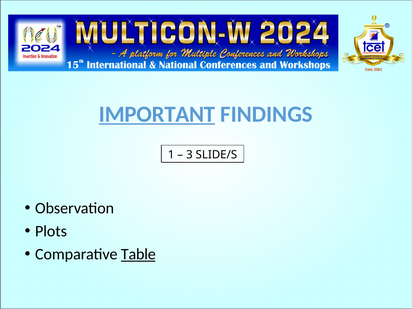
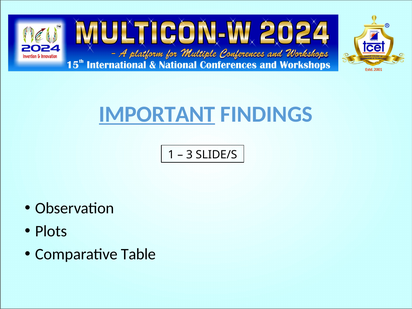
Table underline: present -> none (138, 254)
